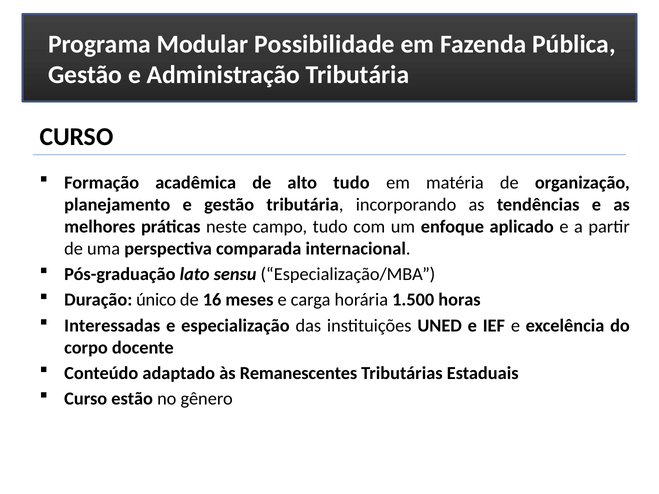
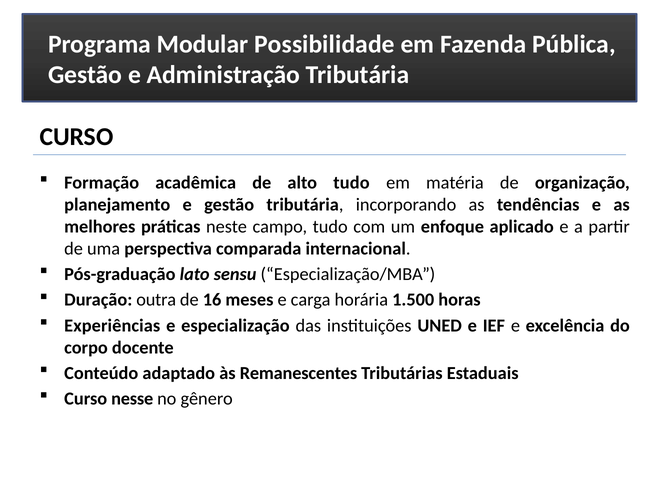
único: único -> outra (156, 300)
Interessadas: Interessadas -> Experiências (112, 326)
estão: estão -> nesse (132, 399)
